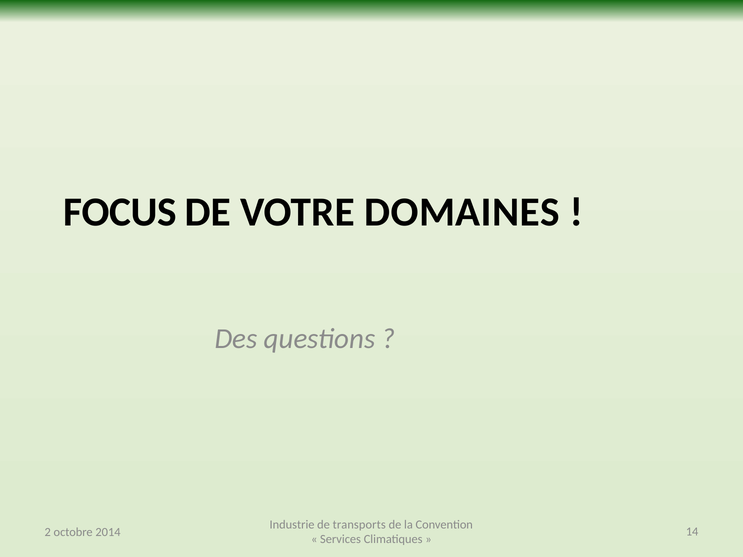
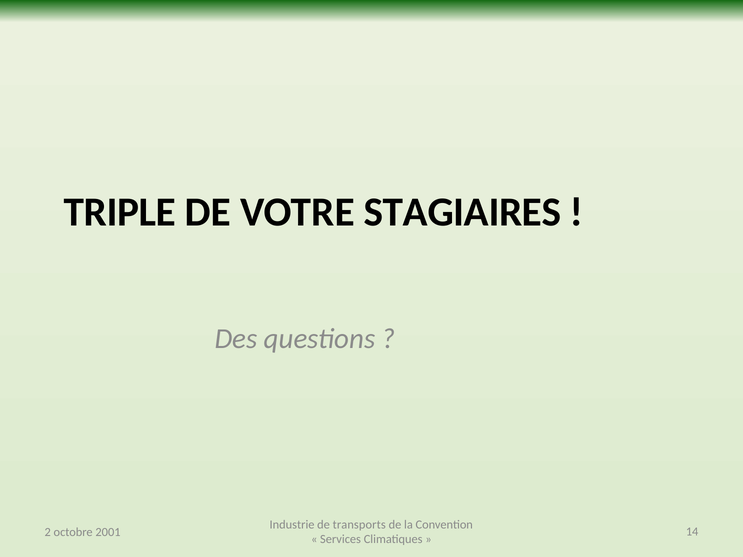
FOCUS: FOCUS -> TRIPLE (120, 212)
DOMAINES: DOMAINES -> STAGIAIRES (462, 212)
2014: 2014 -> 2001 (108, 532)
